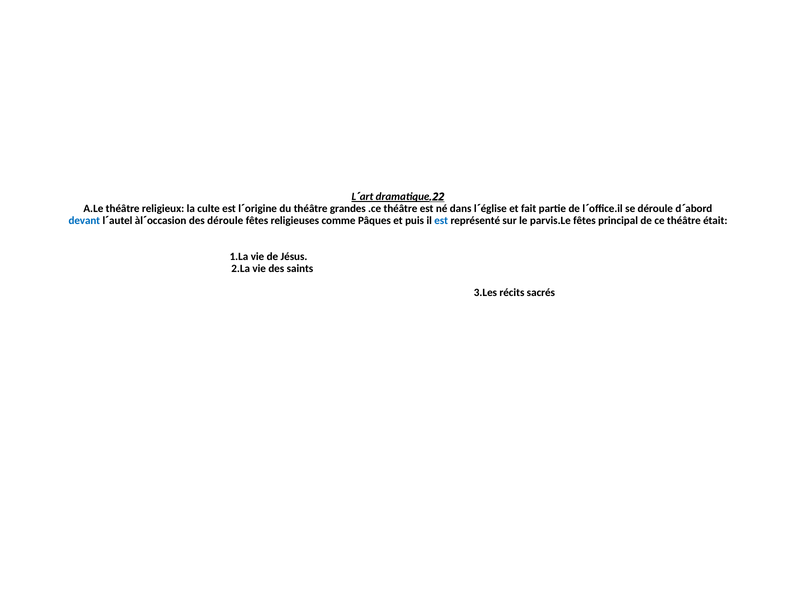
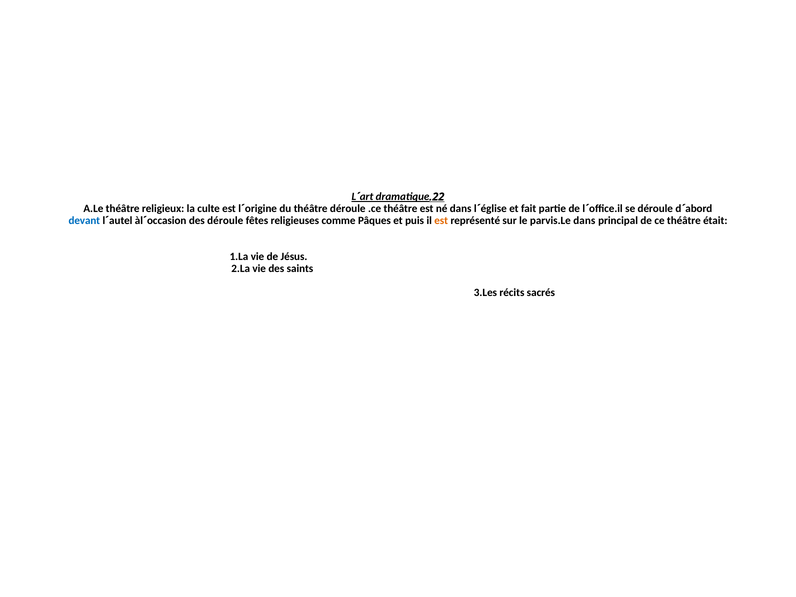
théâtre grandes: grandes -> déroule (348, 209)
est colour: blue -> orange (441, 221)
parvis.Le fêtes: fêtes -> dans (584, 221)
